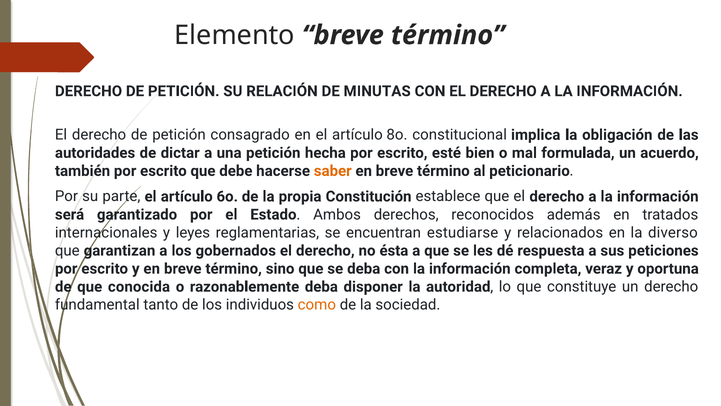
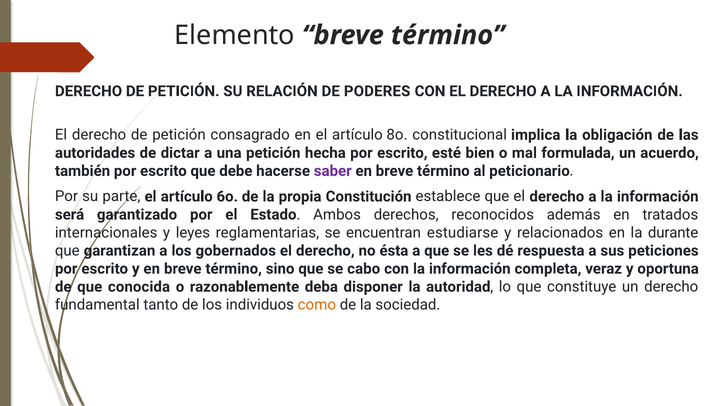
MINUTAS: MINUTAS -> PODERES (377, 91)
saber colour: orange -> purple (333, 171)
diverso: diverso -> durante (673, 232)
se deba: deba -> cabo (364, 268)
